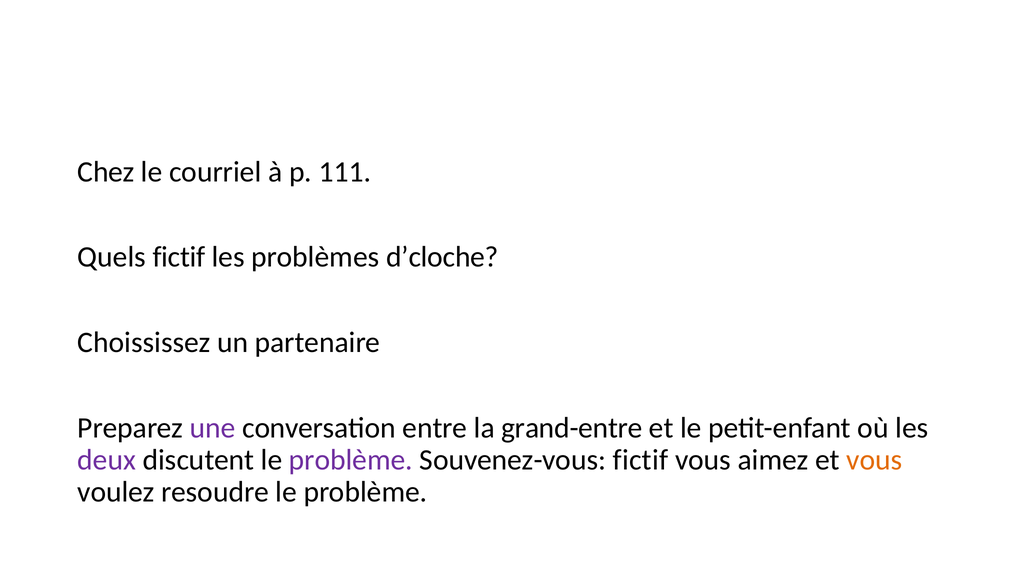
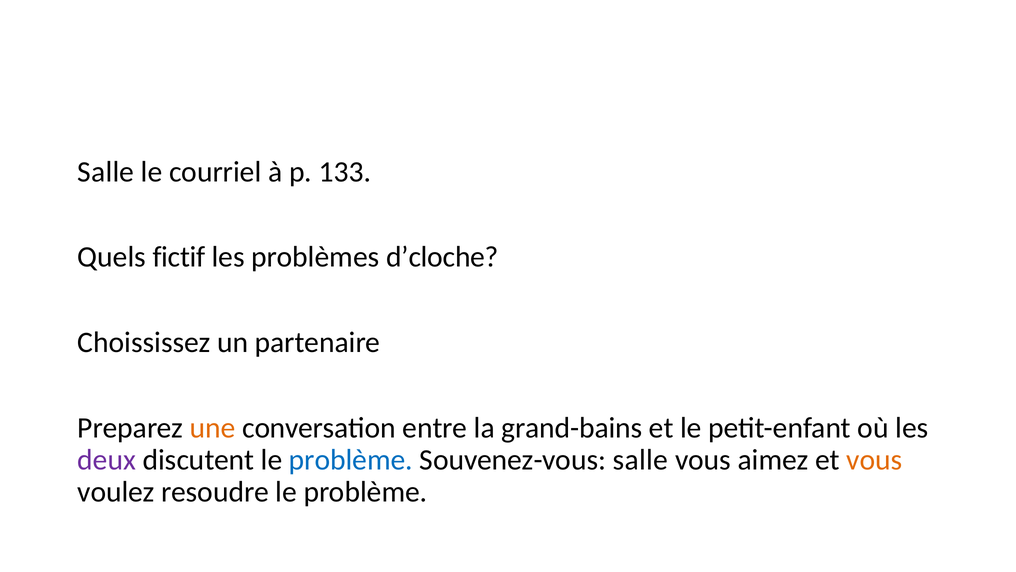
Chez: Chez -> Salle (106, 172)
111: 111 -> 133 (345, 172)
une colour: purple -> orange (213, 427)
grand-entre: grand-entre -> grand-bains (572, 427)
problème colour: purple -> blue (351, 459)
Souvenez-vous fictif: fictif -> salle (641, 459)
